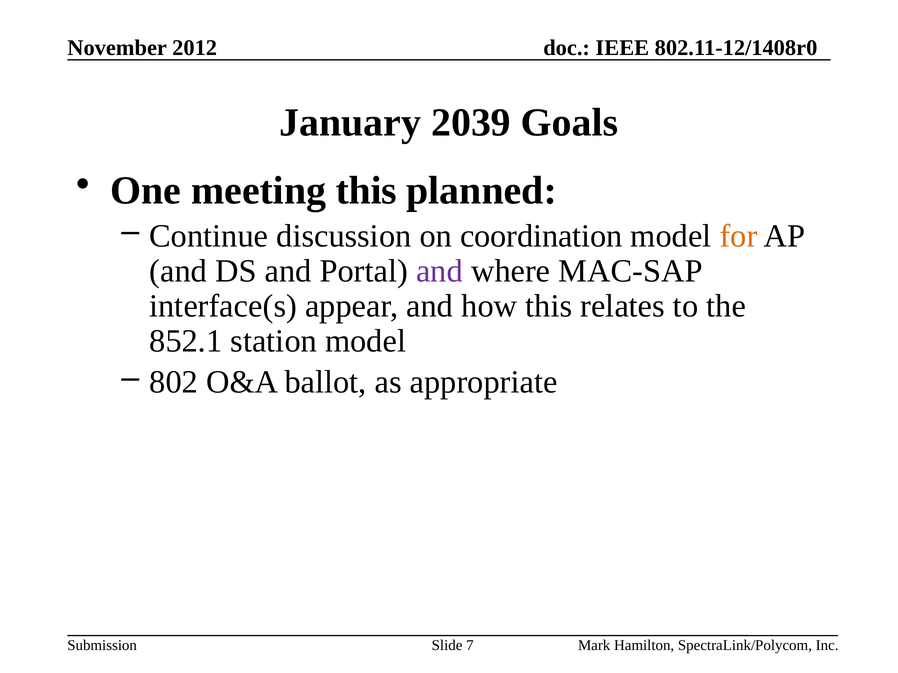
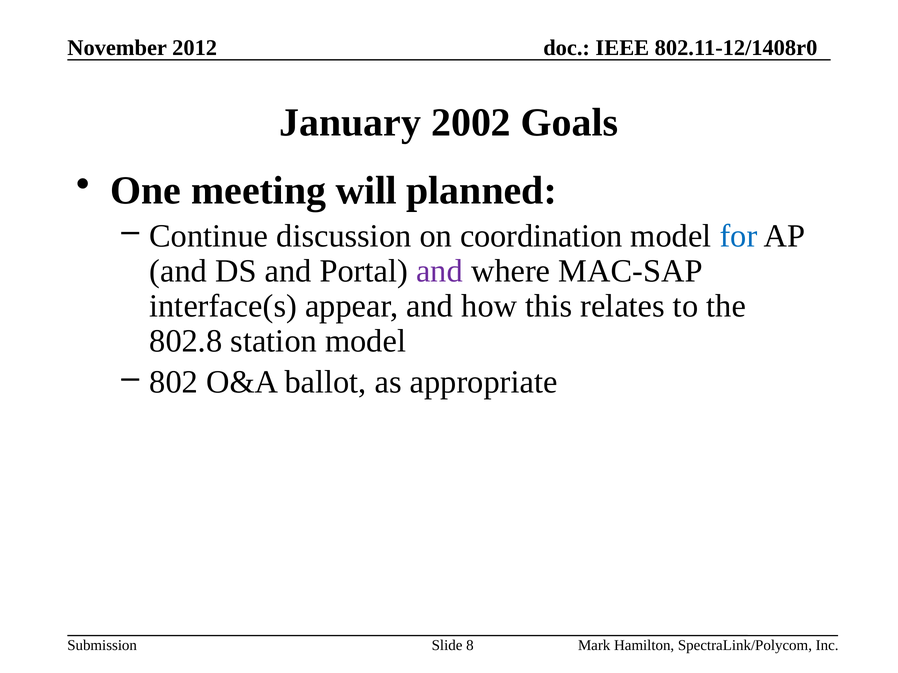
2039: 2039 -> 2002 (471, 122)
meeting this: this -> will (366, 191)
for colour: orange -> blue (738, 236)
852.1: 852.1 -> 802.8 (186, 341)
7: 7 -> 8 (470, 646)
